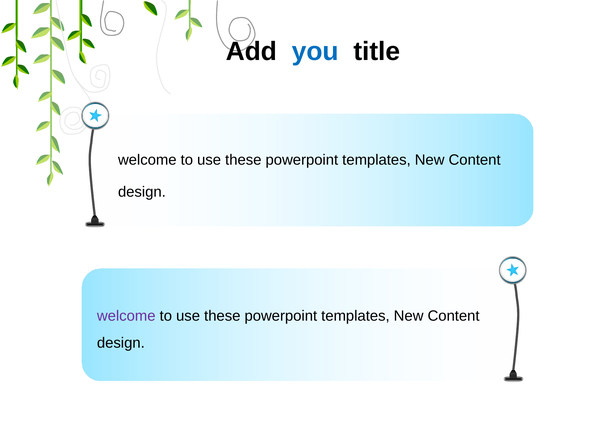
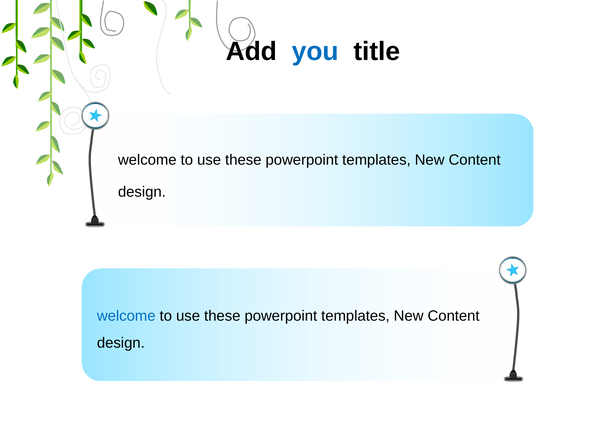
welcome colour: purple -> blue (126, 316)
